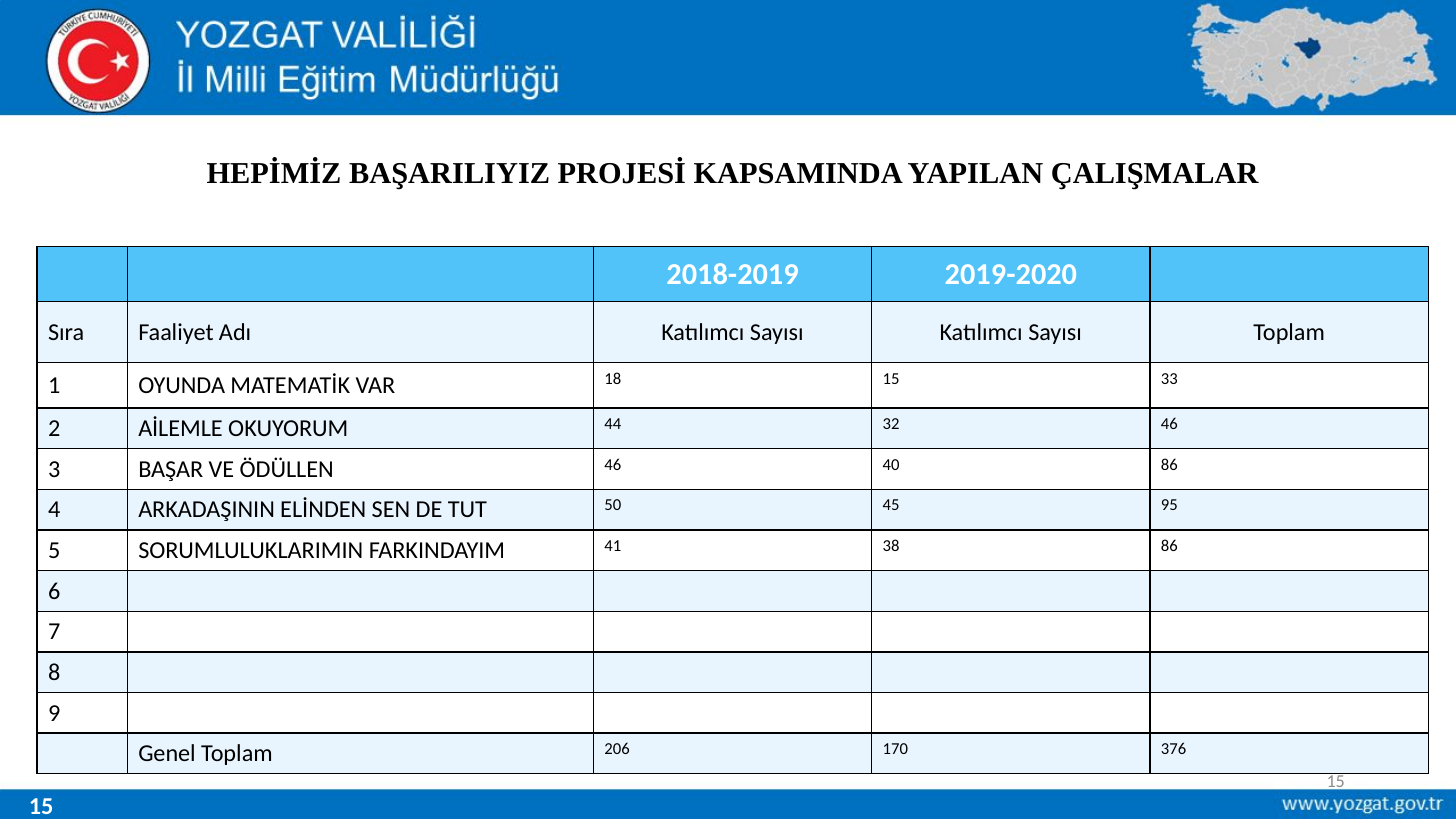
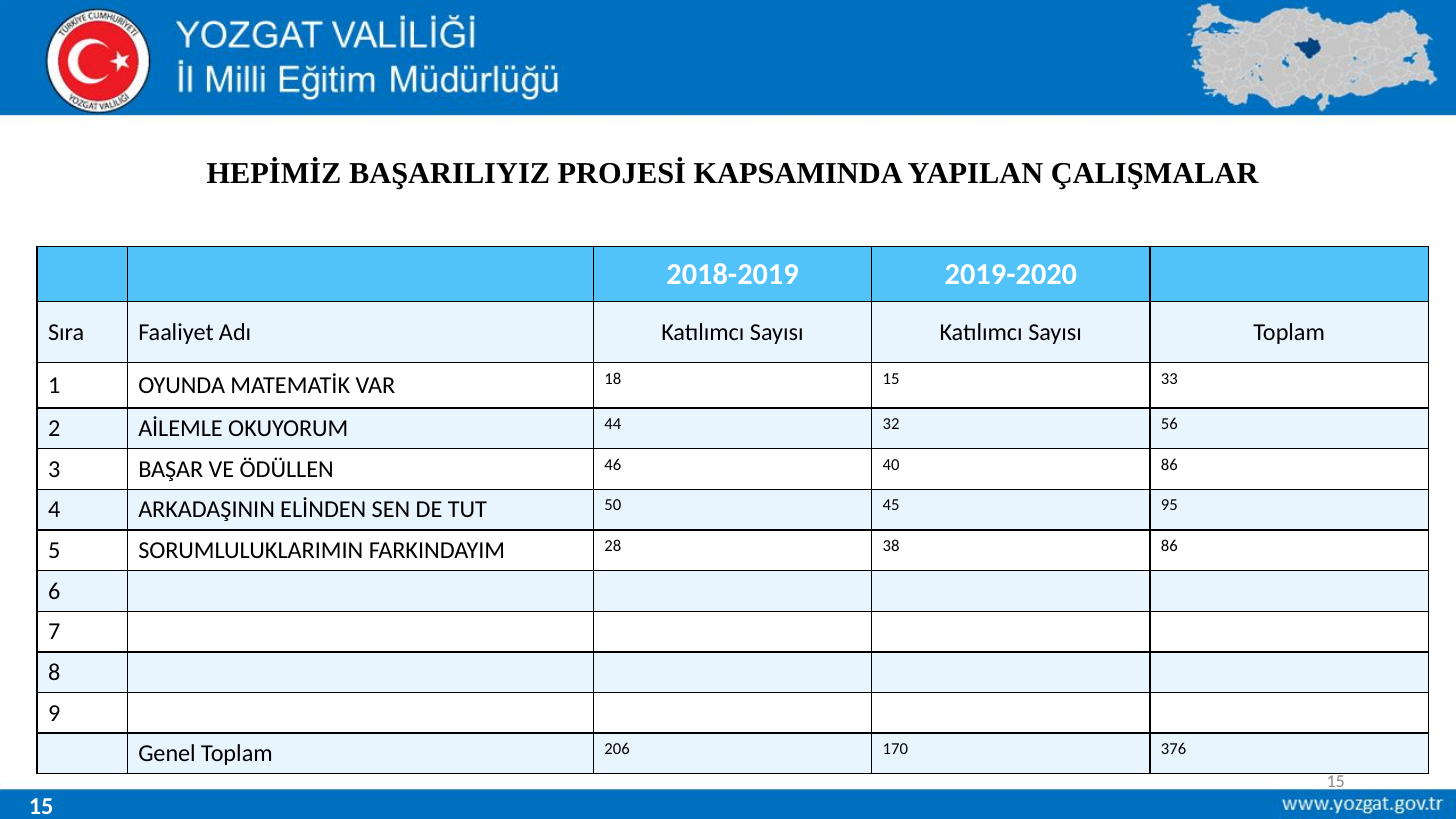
32 46: 46 -> 56 (1169, 424)
41: 41 -> 28 (613, 546)
